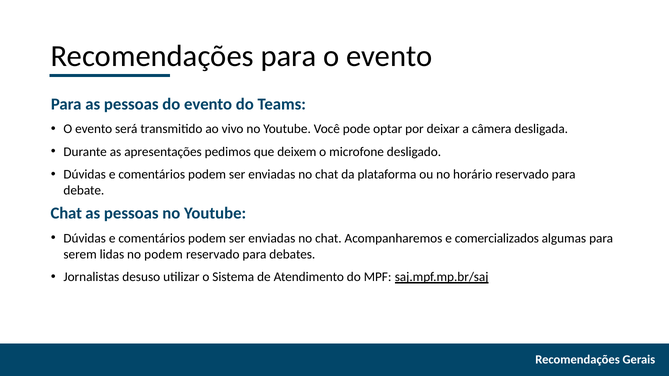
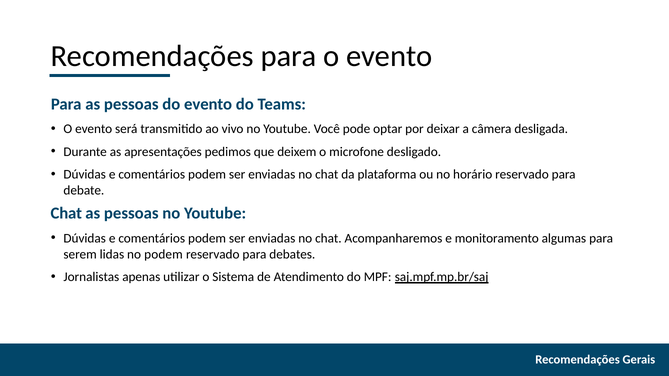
comercializados: comercializados -> monitoramento (497, 239)
desuso: desuso -> apenas (141, 277)
